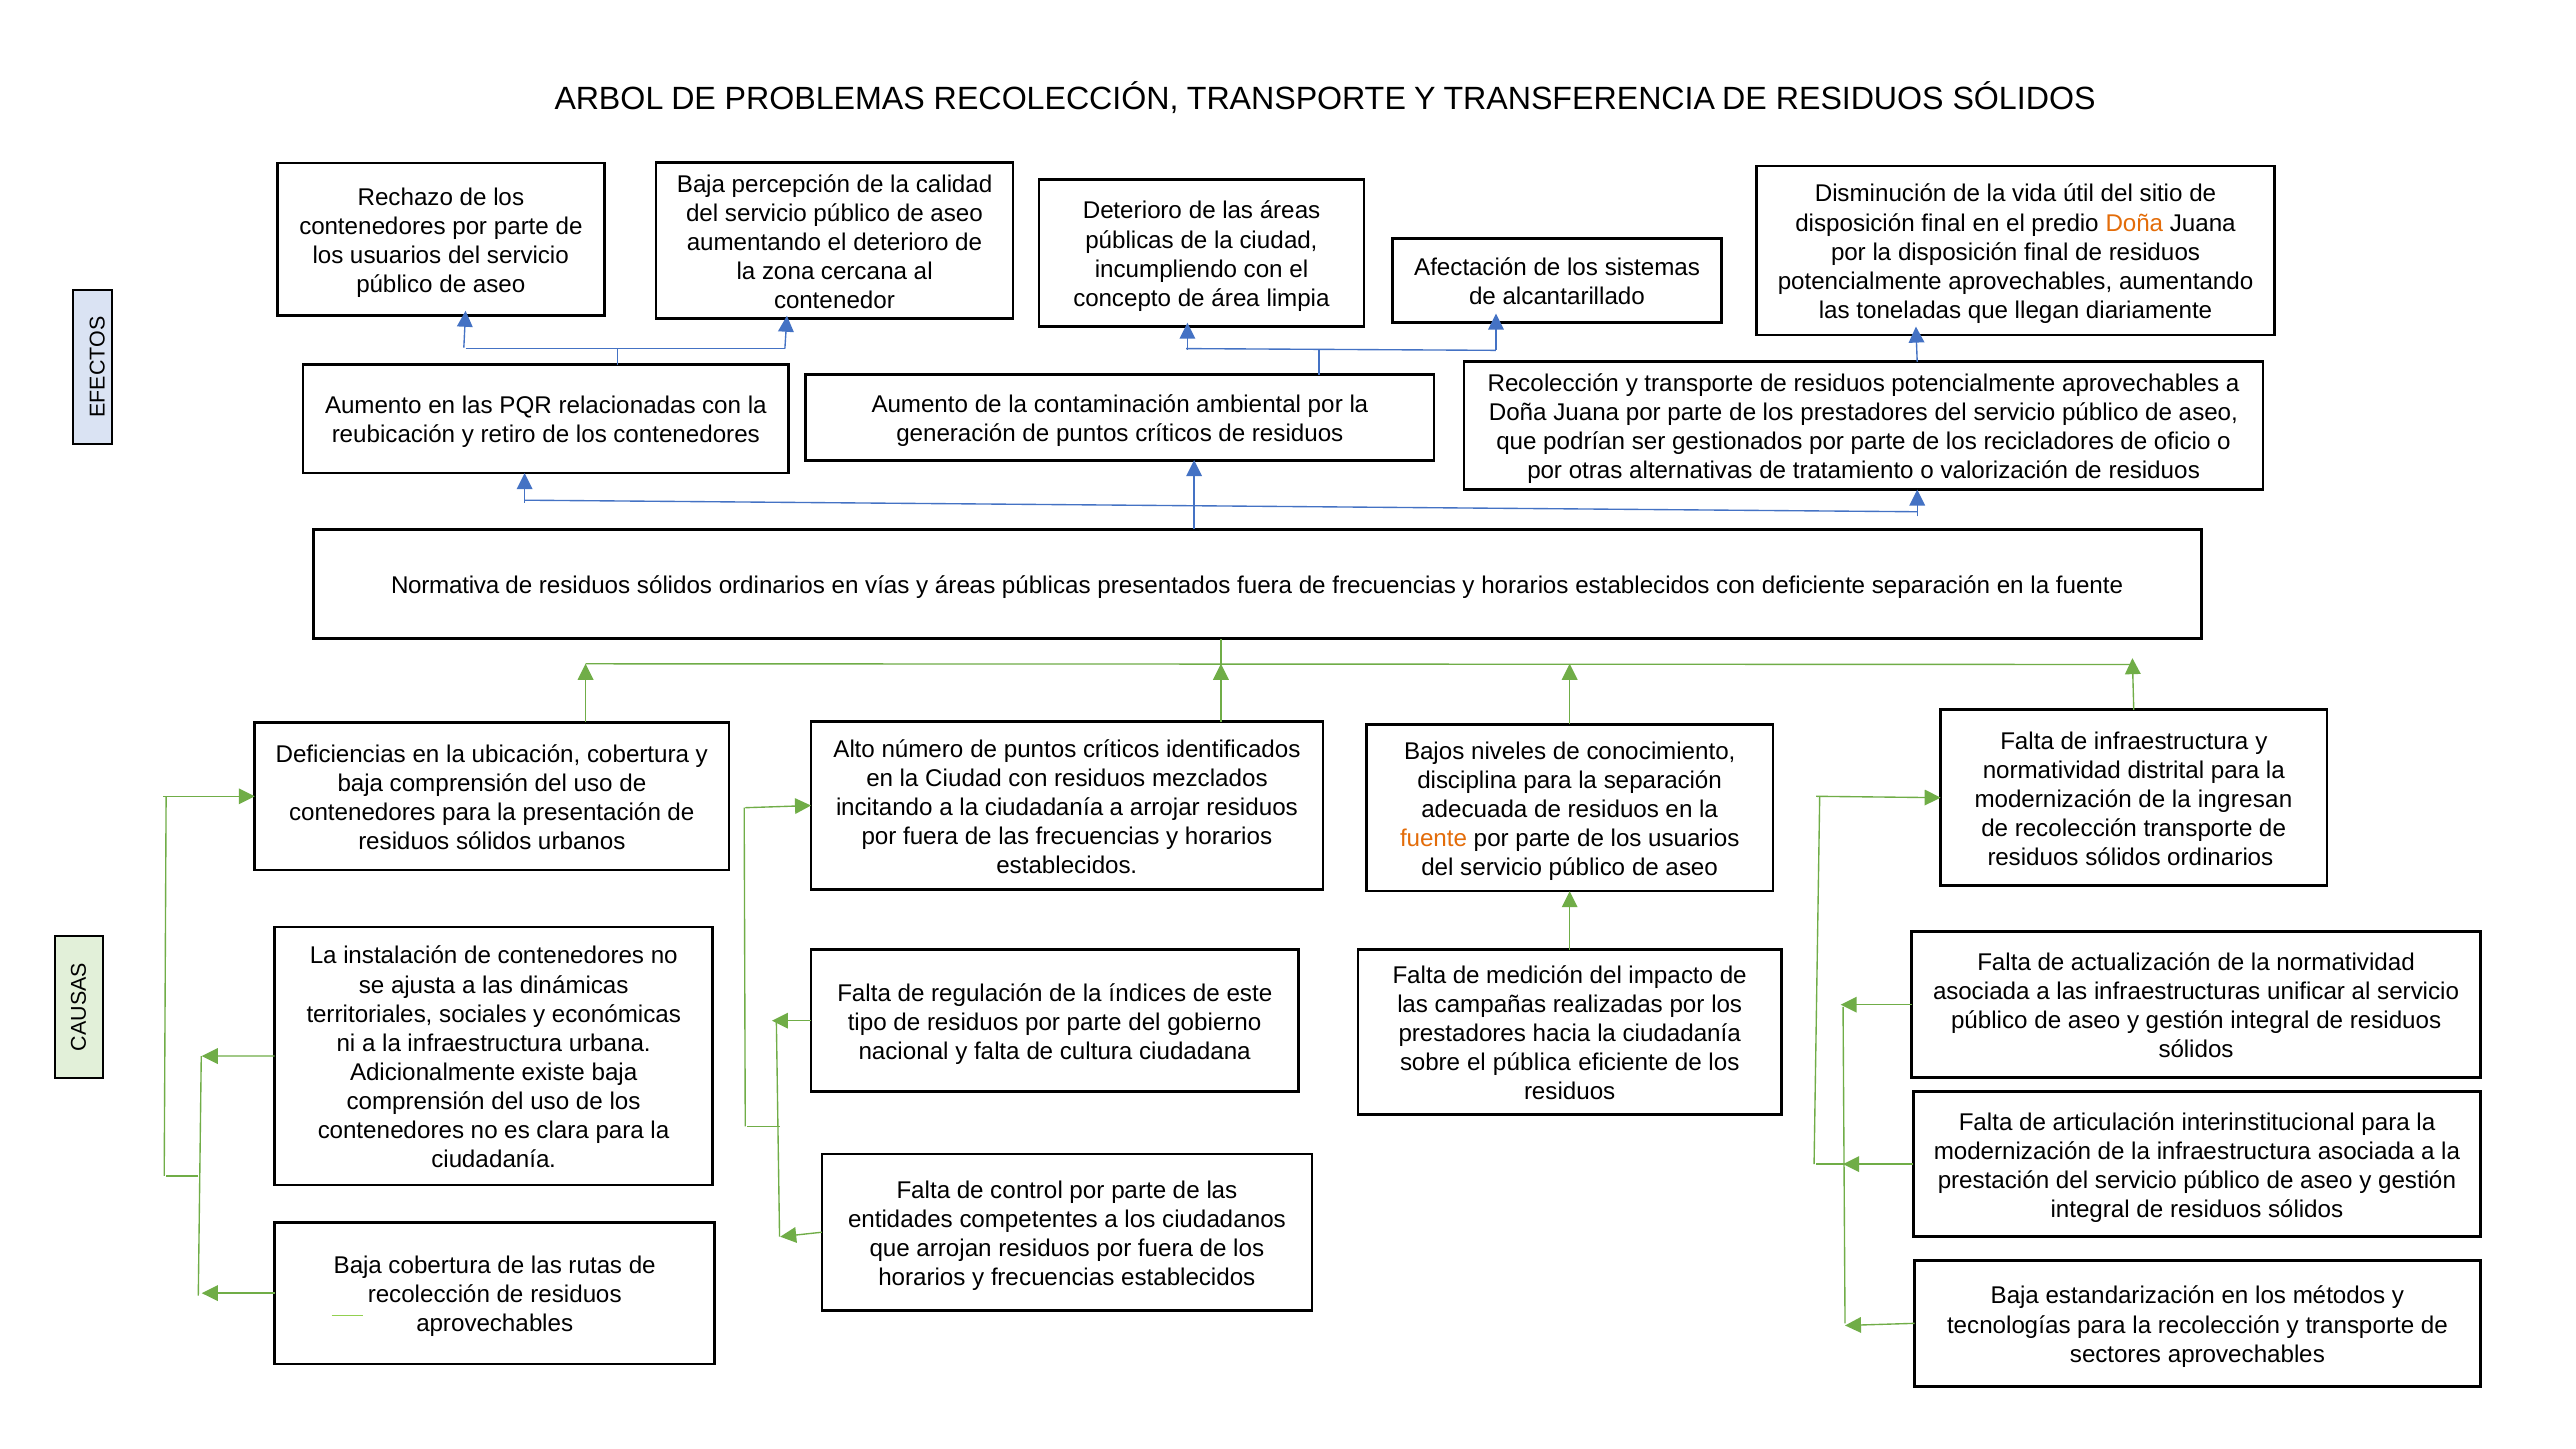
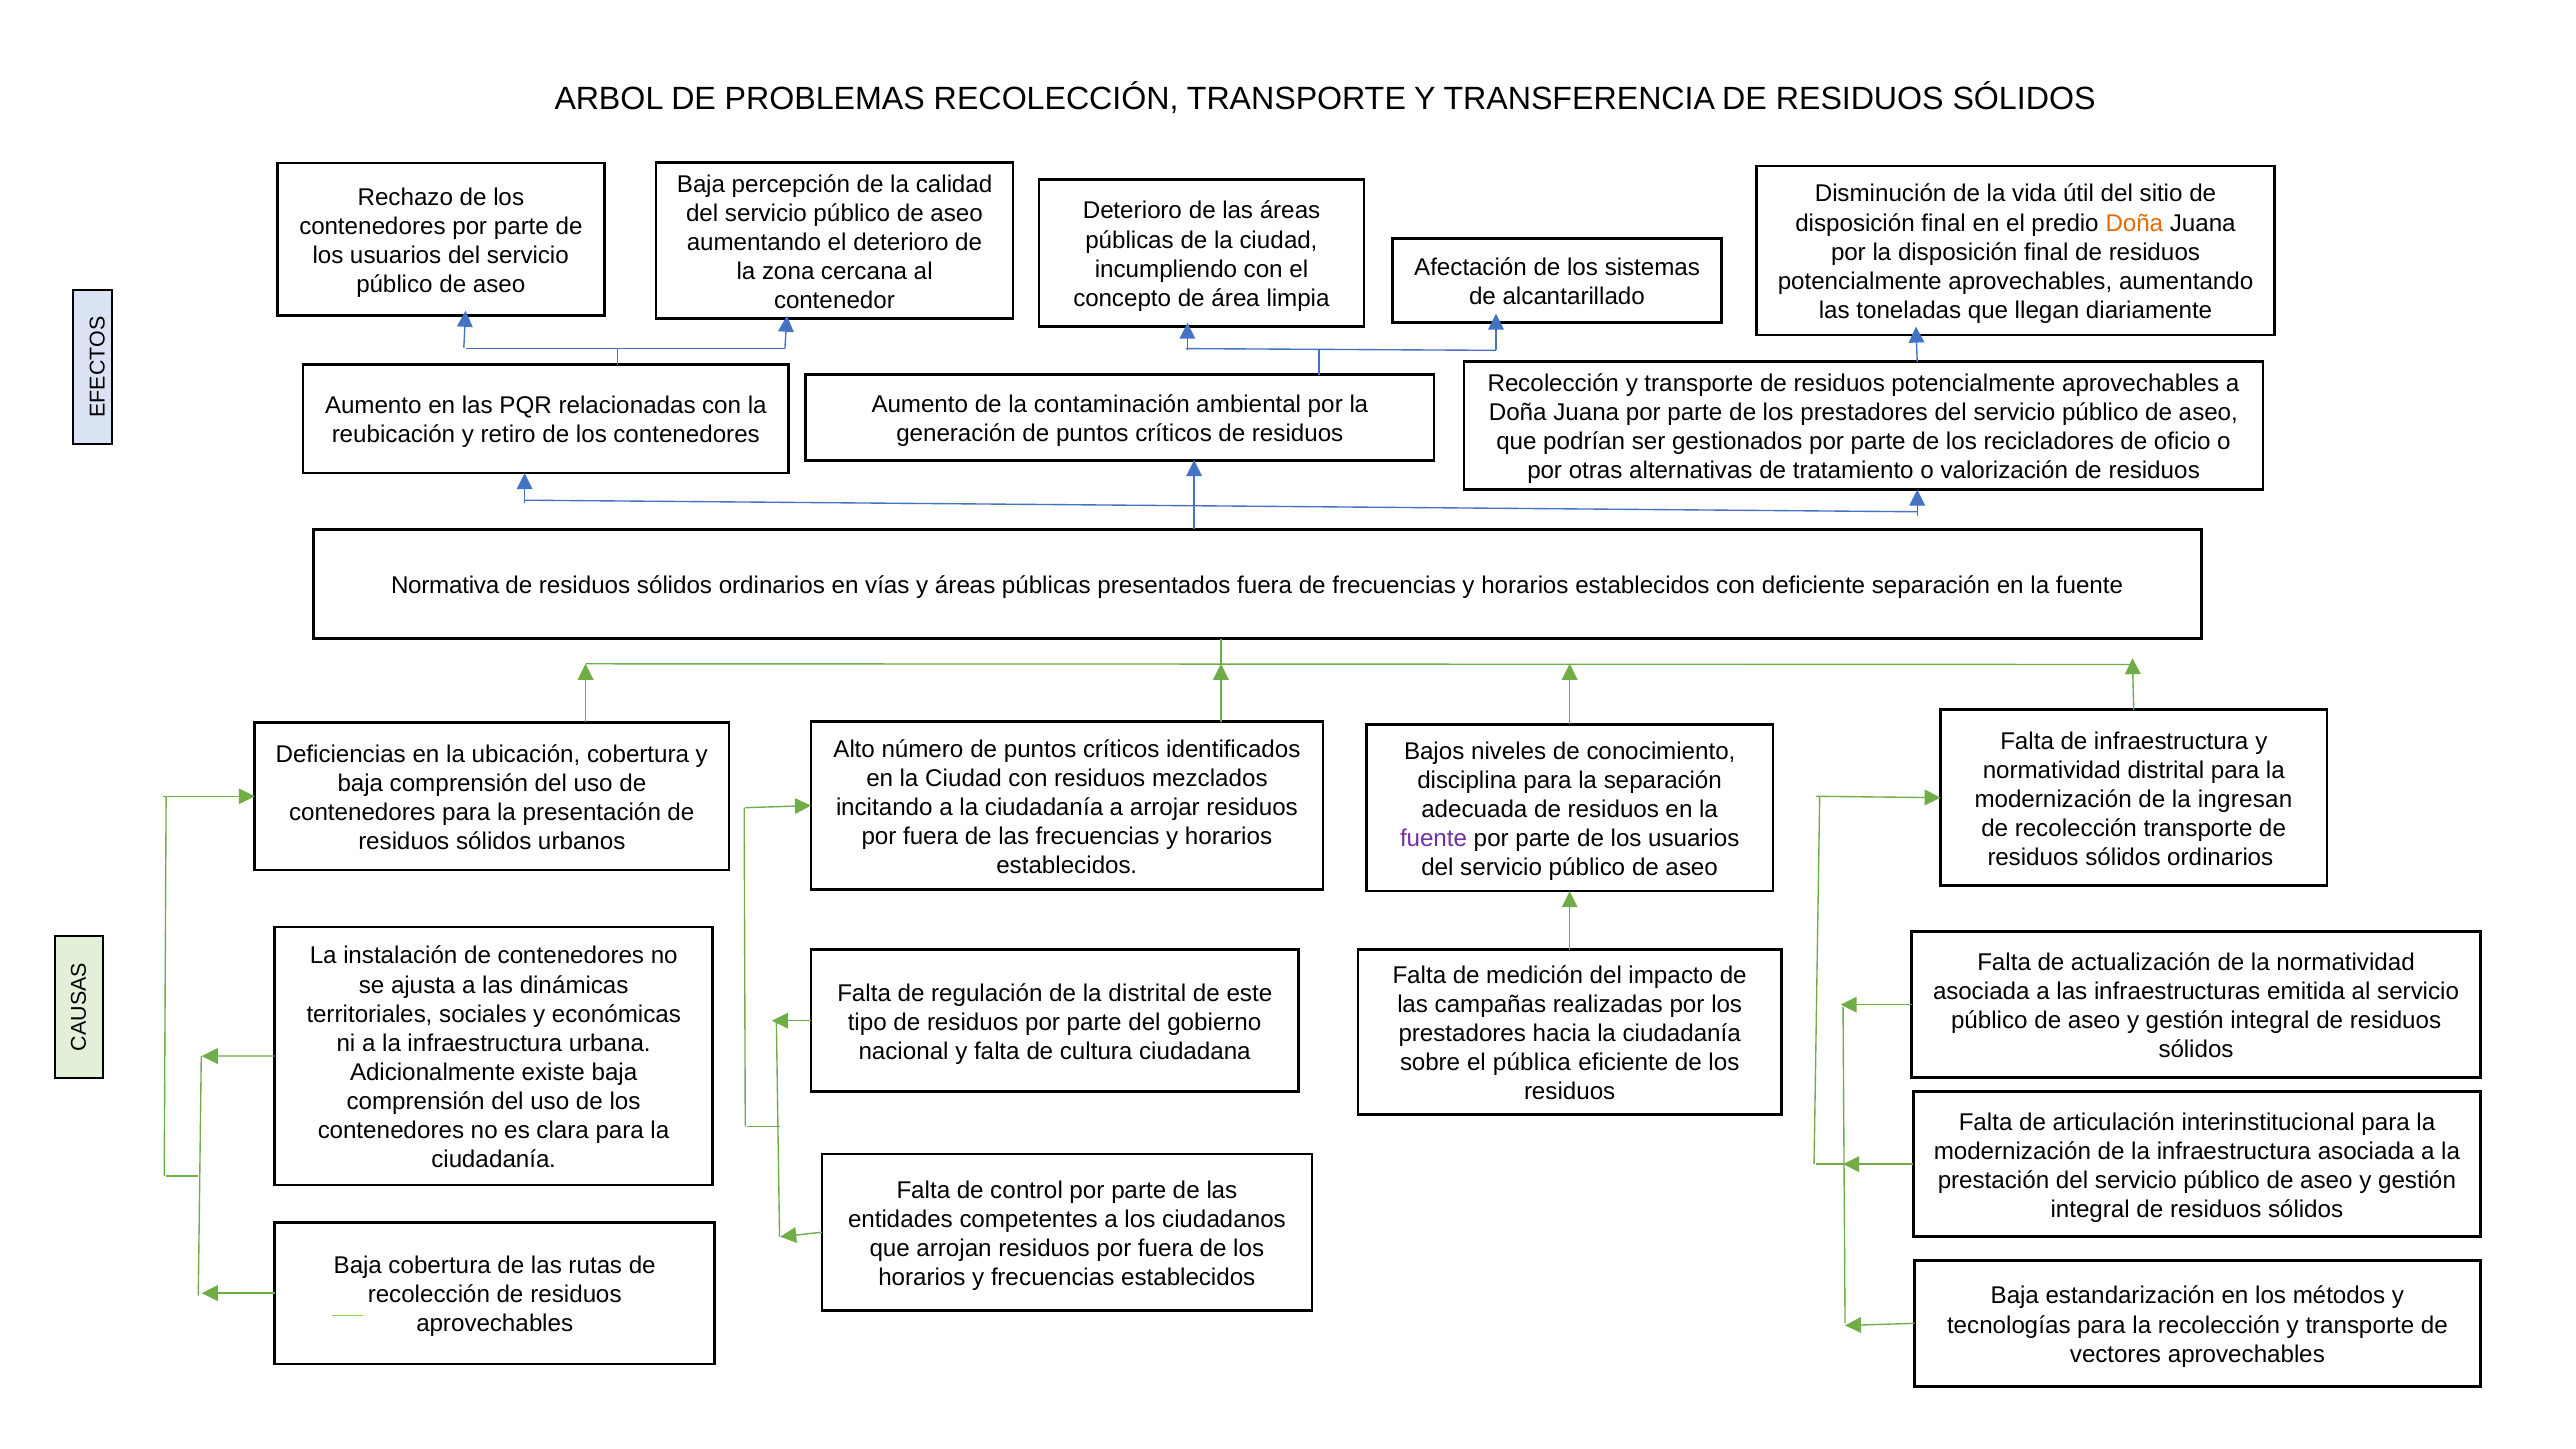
fuente colour: orange -> purple (1433, 838)
unificar: unificar -> emitida (2306, 992)
la índices: índices -> distrital (1147, 993)
sectores: sectores -> vectores (2115, 1354)
